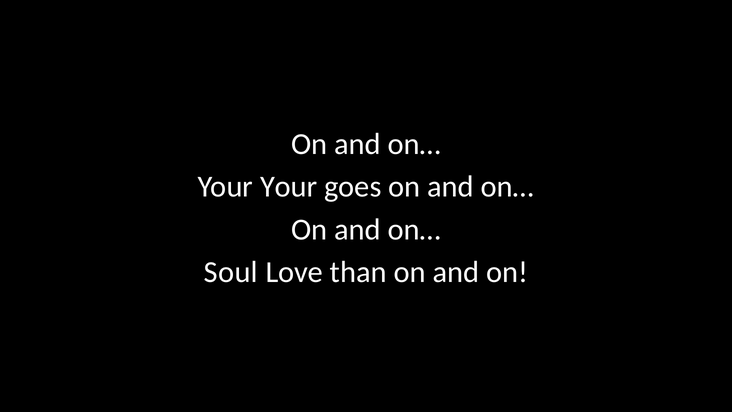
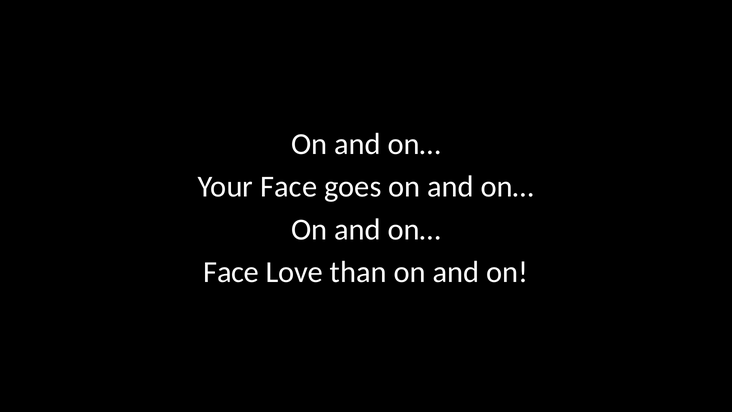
Your Your: Your -> Face (289, 187)
Soul: Soul -> Face (231, 272)
